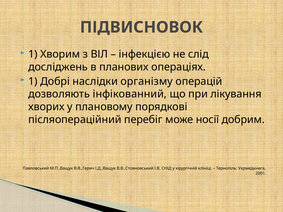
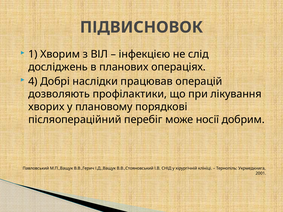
1: 1 -> 4 (33, 81)
організму: організму -> працював (147, 81)
інфікованний: інфікованний -> профiлактики (130, 94)
